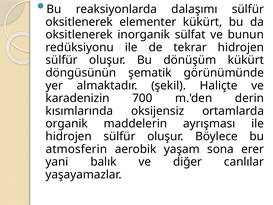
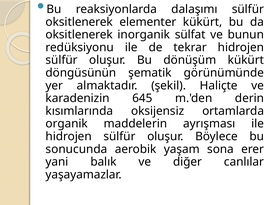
700: 700 -> 645 (142, 98)
atmosferin: atmosferin -> sonucunda (76, 149)
